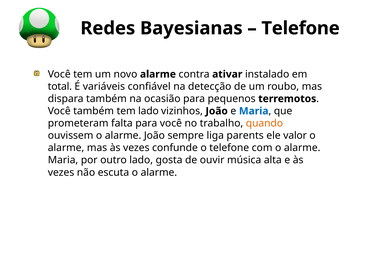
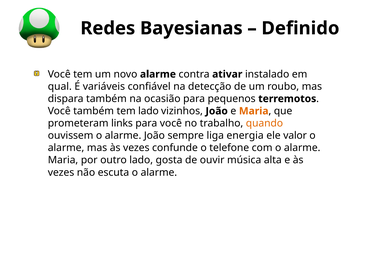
Telefone: Telefone -> Definido (300, 28)
total: total -> qual (60, 86)
Maria colour: blue -> orange (254, 111)
falta: falta -> links (122, 123)
parents: parents -> energia (245, 136)
